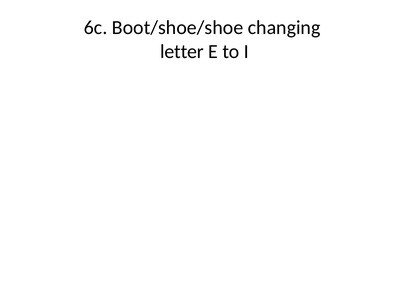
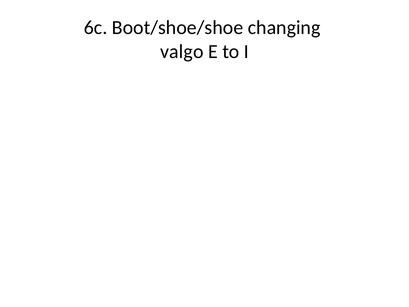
letter: letter -> valgo (182, 52)
